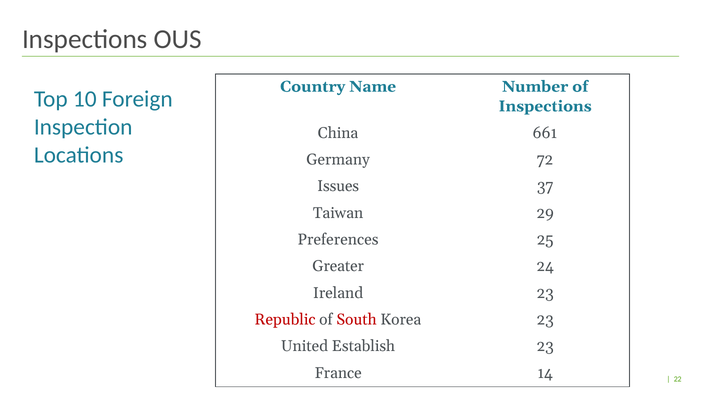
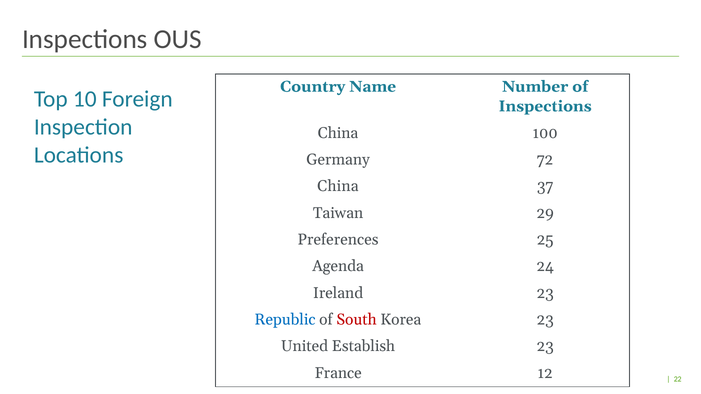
661: 661 -> 100 (545, 133)
Issues: Issues -> China (338, 186)
Greater: Greater -> Agenda (338, 266)
Republic colour: red -> blue (285, 320)
14: 14 -> 12 (545, 373)
